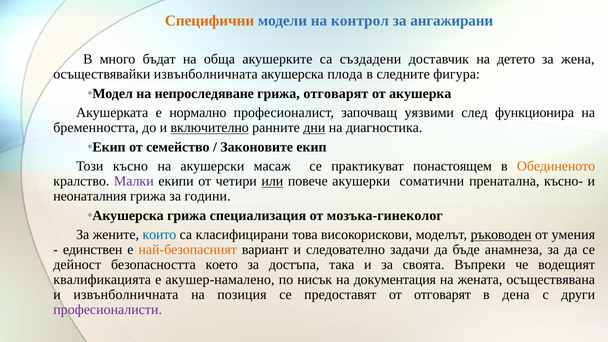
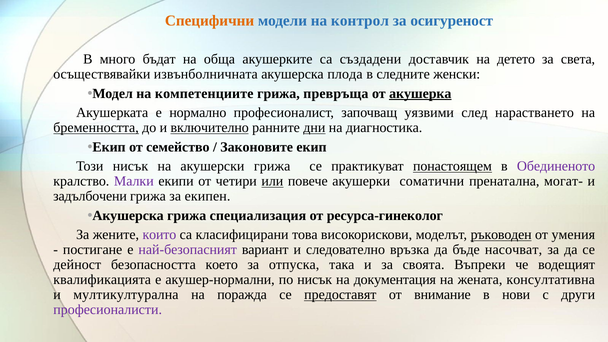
ангажирани: ангажирани -> осигуреност (452, 20)
жена: жена -> света (578, 59)
фигура: фигура -> женски (457, 74)
непроследяване: непроследяване -> компетенциите (204, 94)
грижа отговарят: отговарят -> превръща (336, 94)
акушерка underline: none -> present (420, 94)
функционира: функционира -> нарастването (535, 113)
бременността underline: none -> present (96, 128)
Този късно: късно -> нисък (130, 166)
акушерски масаж: масаж -> грижа (272, 166)
понастоящем underline: none -> present (452, 166)
Обединеното colour: orange -> purple (556, 166)
късно-: късно- -> могат- (564, 181)
неонаталния: неонаталния -> задълбочени (90, 196)
години: години -> екипен (208, 196)
мозъка-гинеколог: мозъка-гинеколог -> ресурса-гинеколог (385, 216)
които colour: blue -> purple (159, 235)
единствен: единствен -> постигане (93, 250)
най-безопасният colour: orange -> purple (188, 250)
задачи: задачи -> връзка (410, 250)
анамнеза: анамнеза -> насочват (514, 250)
достъпа: достъпа -> отпуска (294, 265)
акушер-намалено: акушер-намалено -> акушер-нормални (220, 280)
осъществявана: осъществявана -> консултативна (551, 280)
и извънболничната: извънболничната -> мултикултурална (126, 295)
позиция: позиция -> поражда (242, 295)
предоставят underline: none -> present (340, 295)
от отговарят: отговарят -> внимание (443, 295)
дена: дена -> нови (516, 295)
